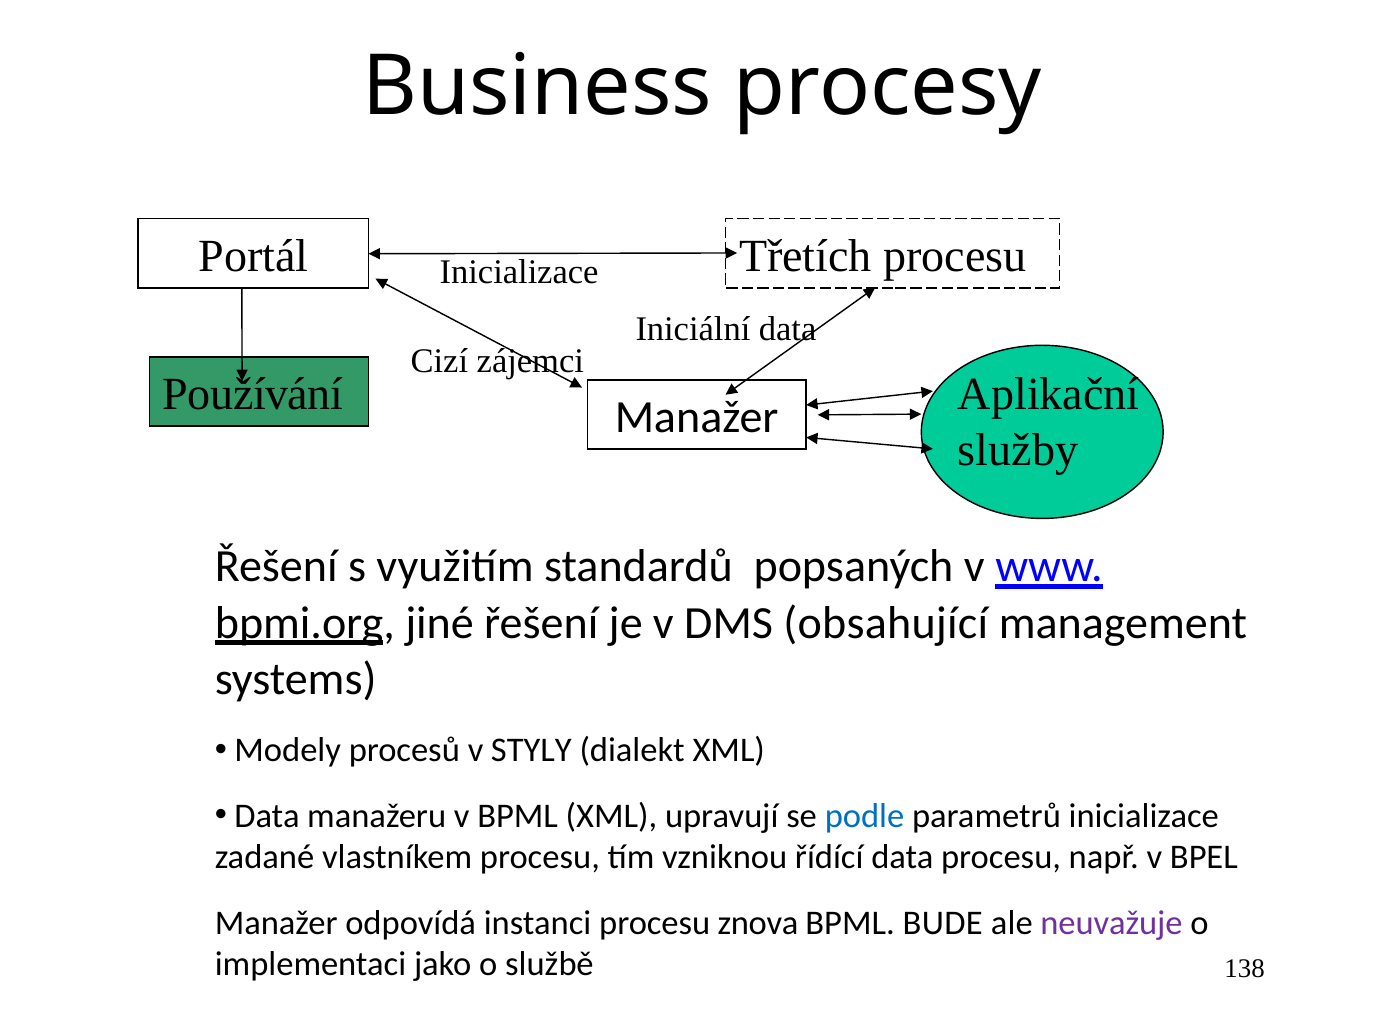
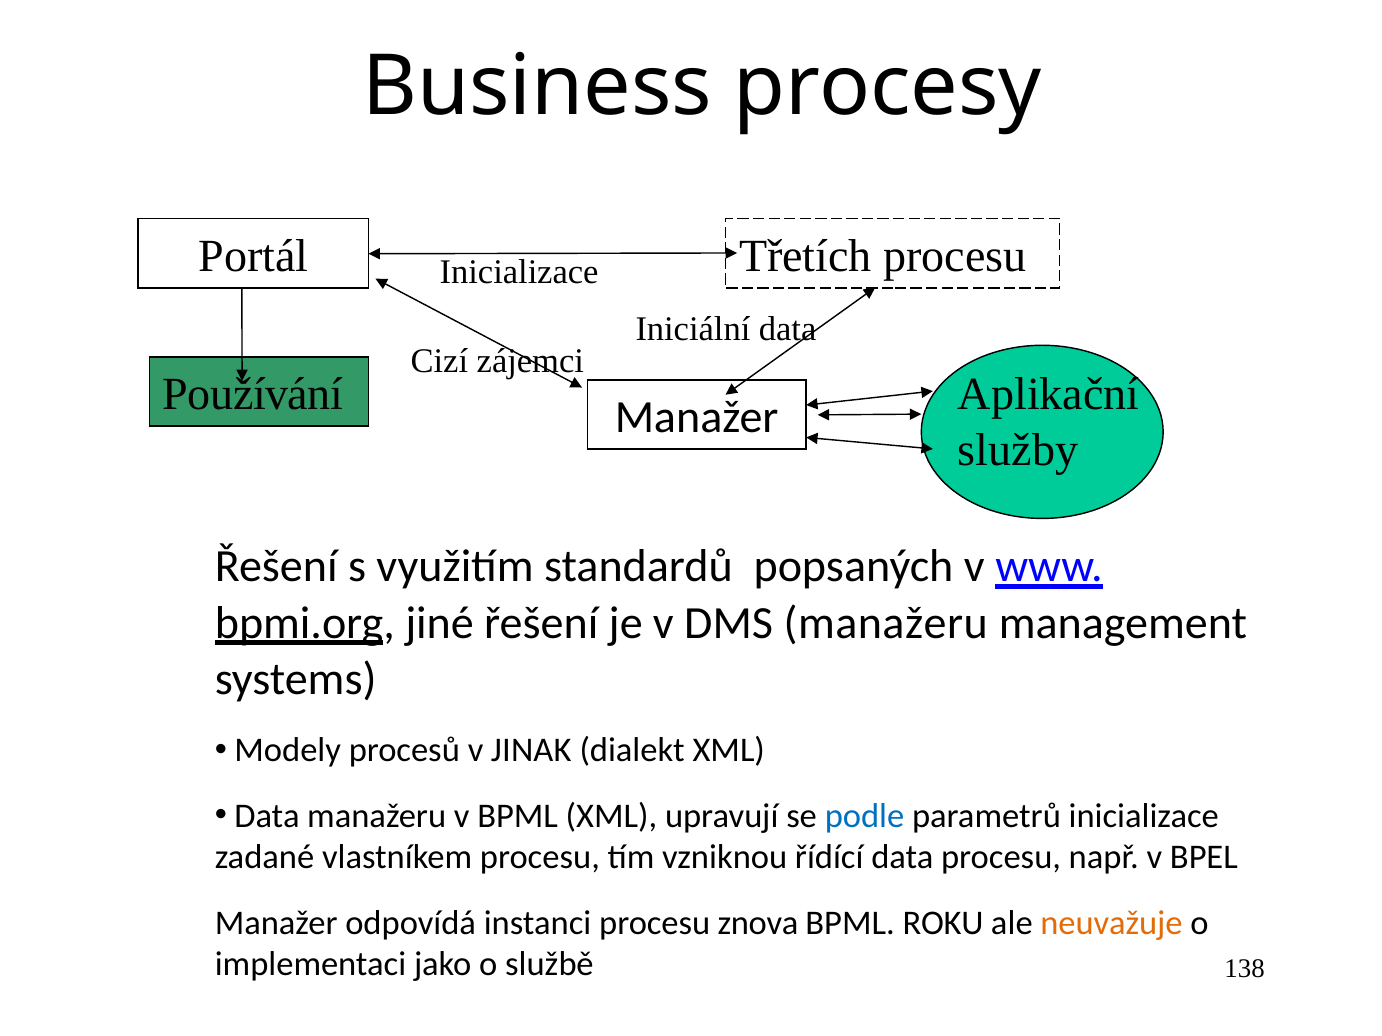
DMS obsahující: obsahující -> manažeru (886, 623)
STYLY: STYLY -> JINAK (531, 751)
BUDE: BUDE -> ROKU (943, 923)
neuvažuje colour: purple -> orange (1111, 923)
